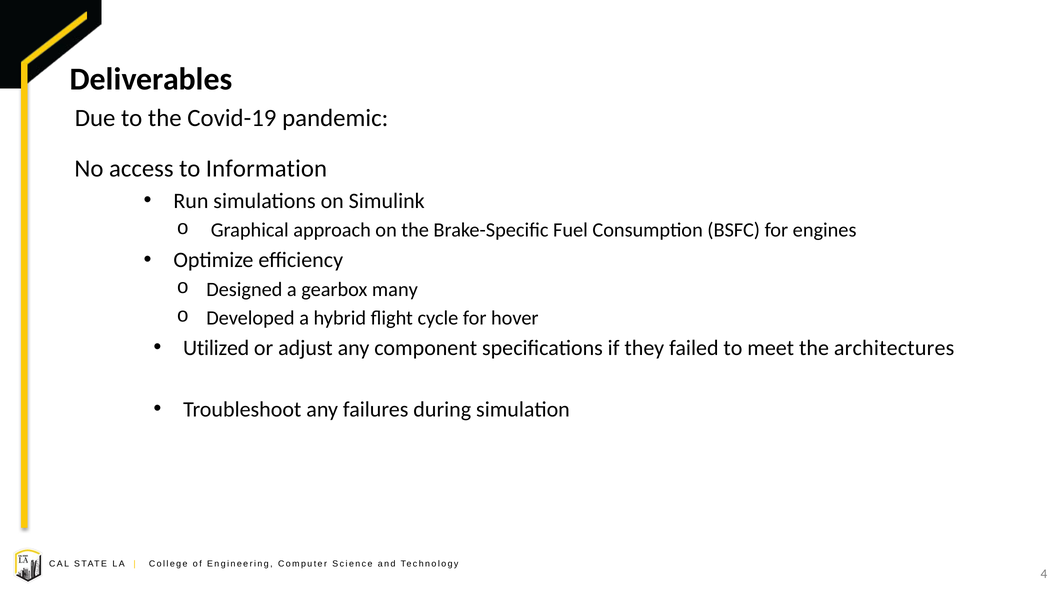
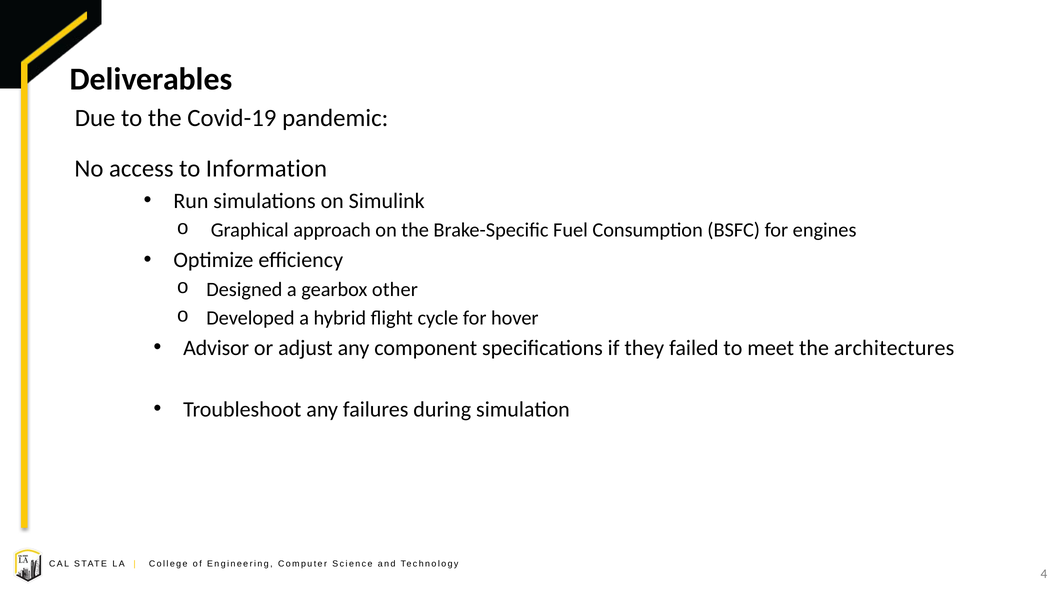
many: many -> other (395, 290)
Utilized: Utilized -> Advisor (216, 348)
